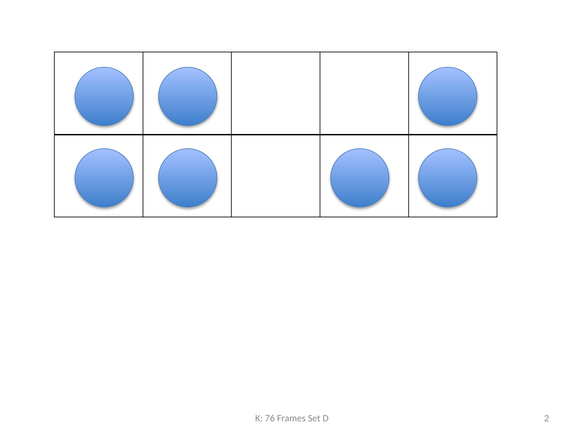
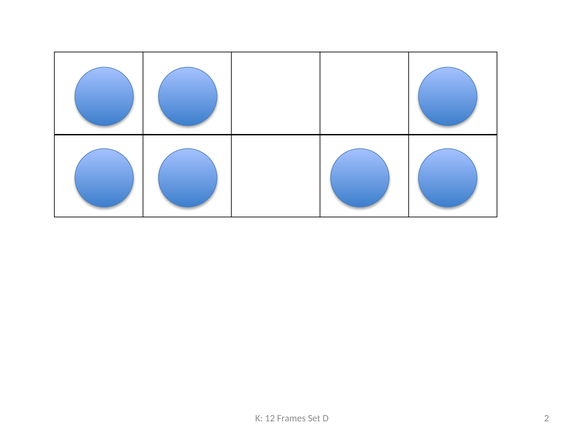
76: 76 -> 12 (270, 418)
